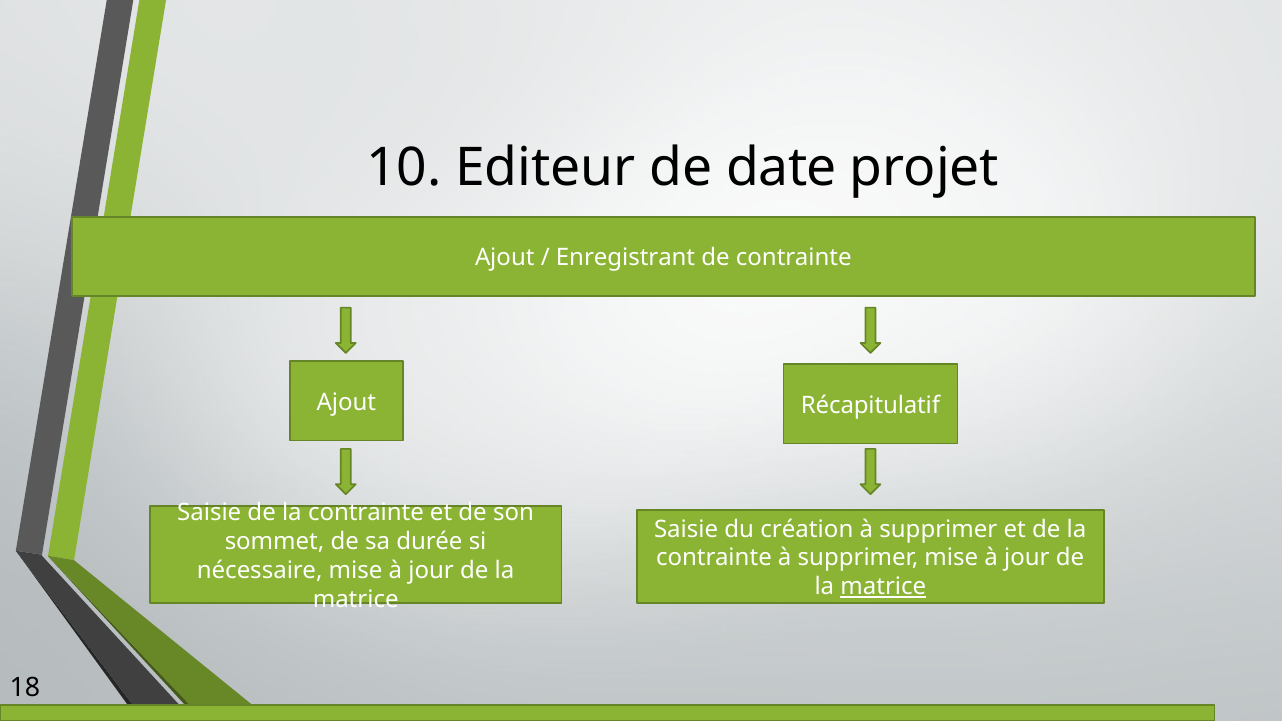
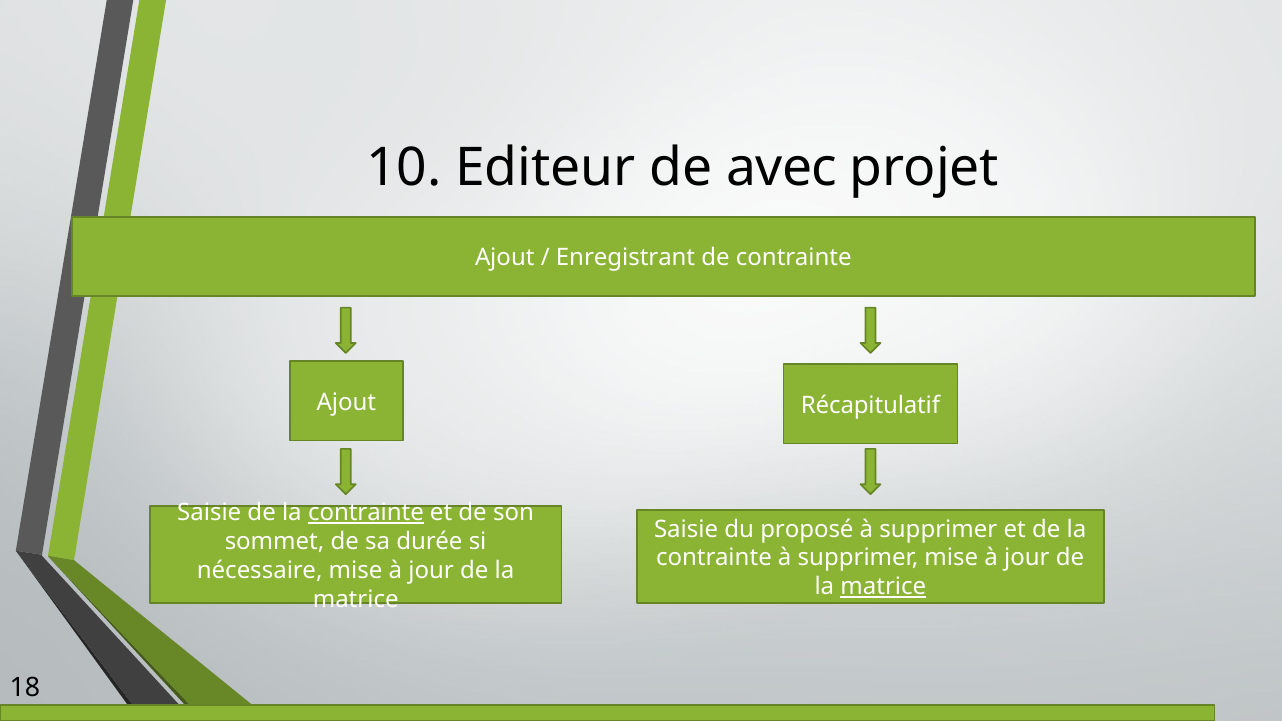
date: date -> avec (782, 168)
contrainte underline: none -> present (366, 513)
création: création -> proposé (807, 529)
